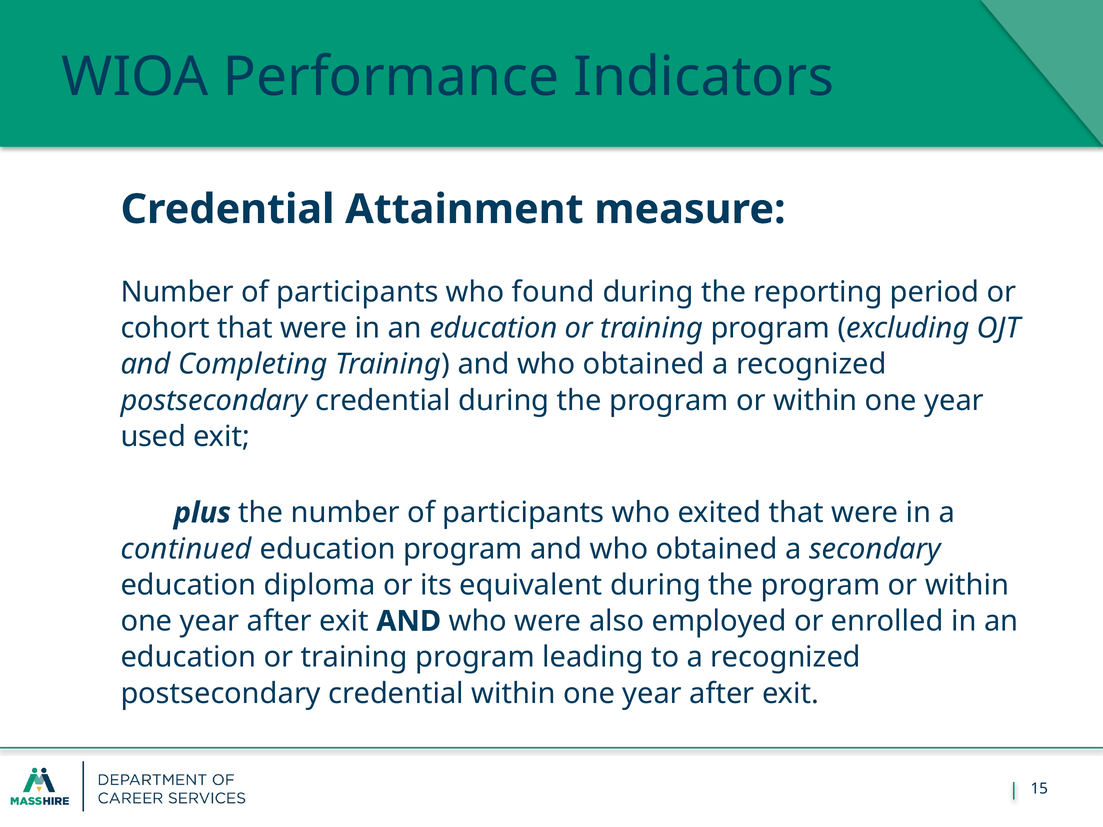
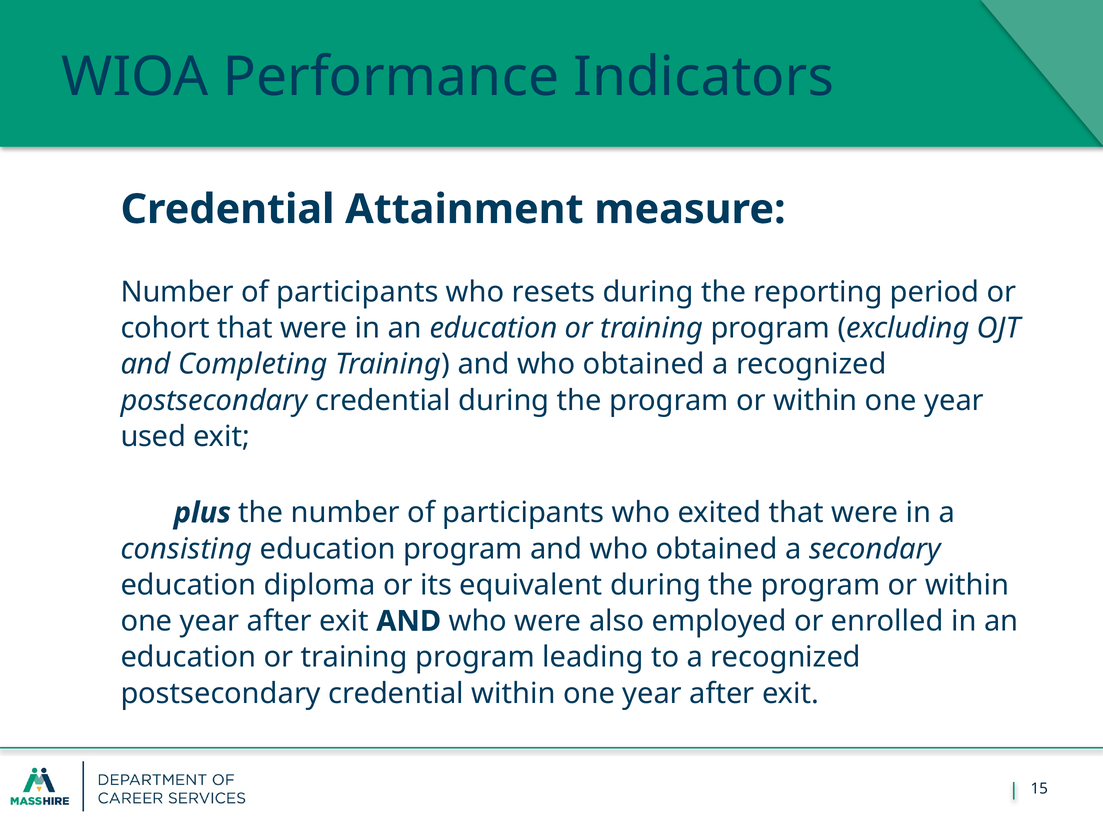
found: found -> resets (553, 292)
continued: continued -> consisting (186, 549)
